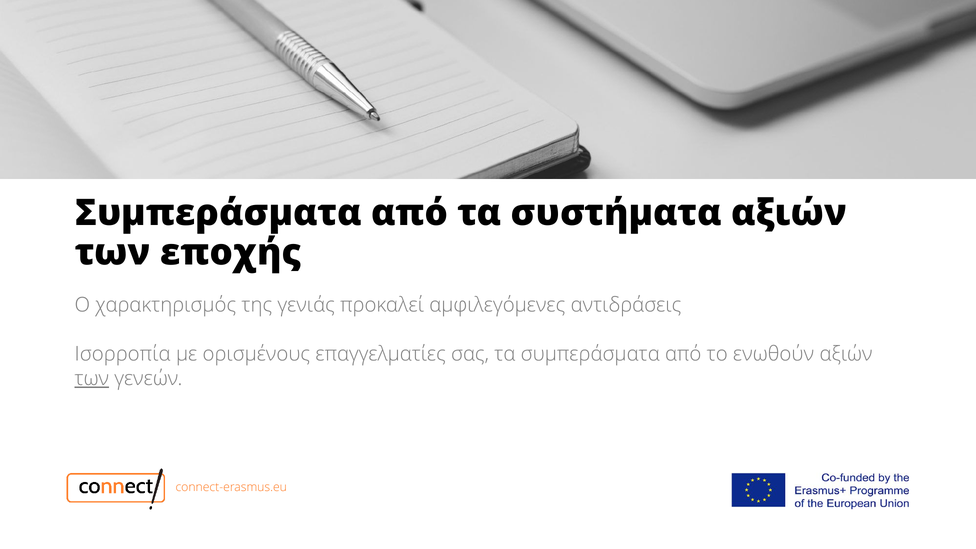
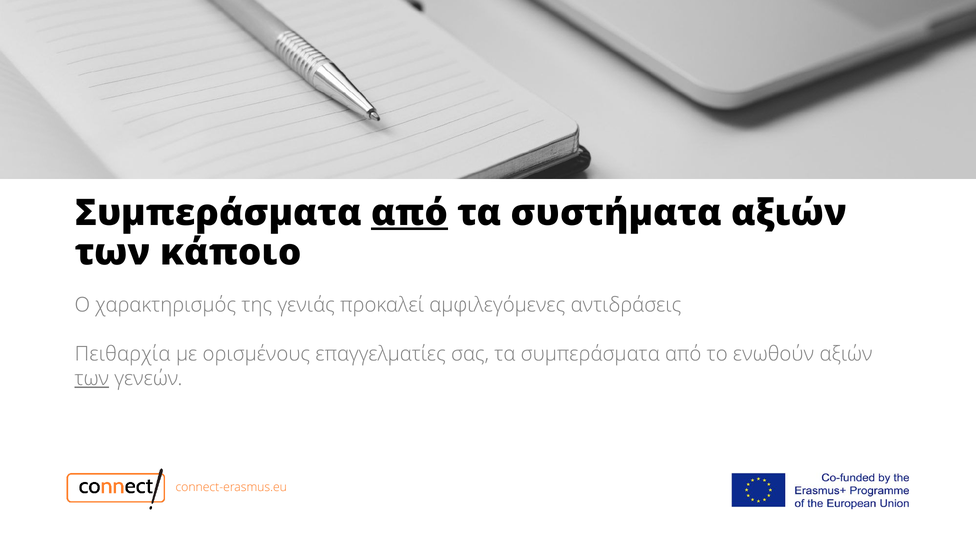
από underline: none -> present (410, 213)
εποχής: εποχής -> κάποιο (231, 253)
Ισορροπία: Ισορροπία -> Πειθαρχία (123, 354)
